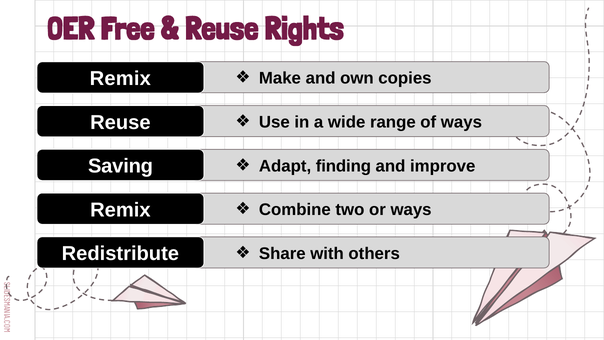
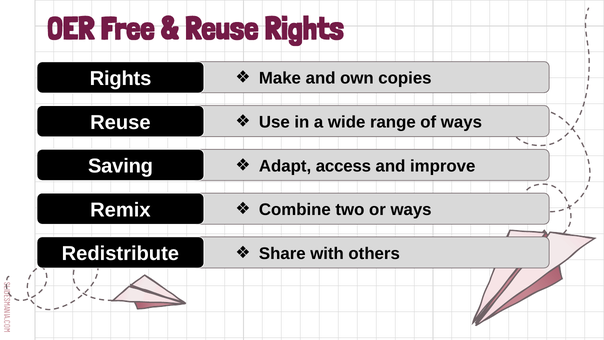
Remix: Remix -> Rights (121, 79)
finding: finding -> access (343, 166)
